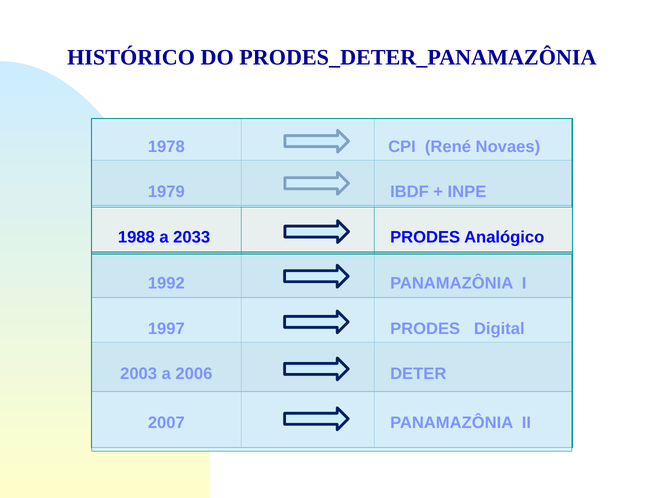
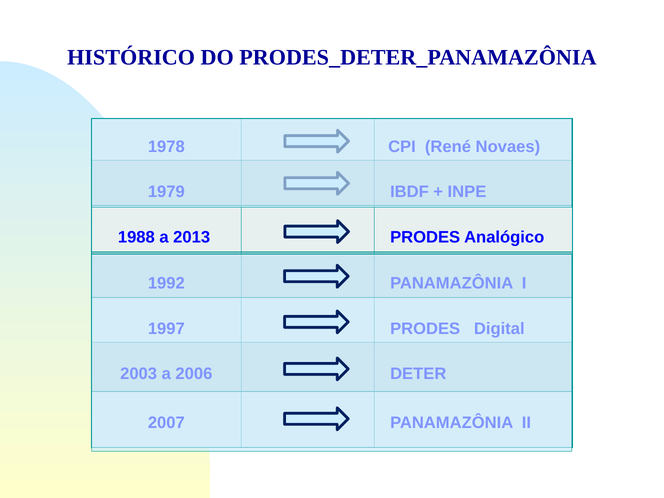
2033: 2033 -> 2013 (192, 237)
